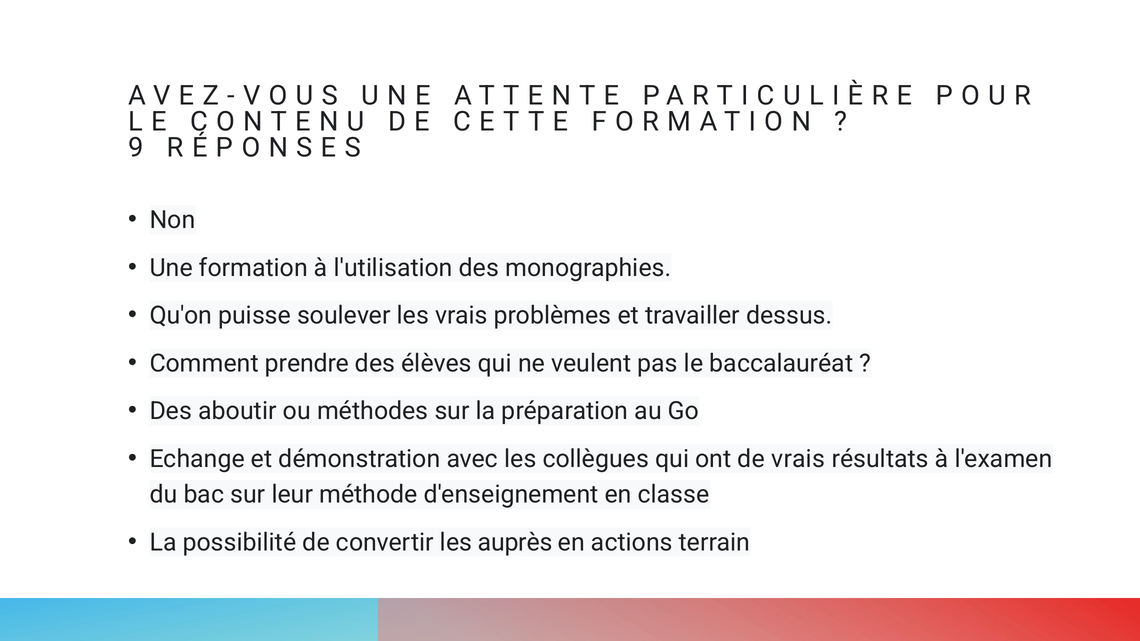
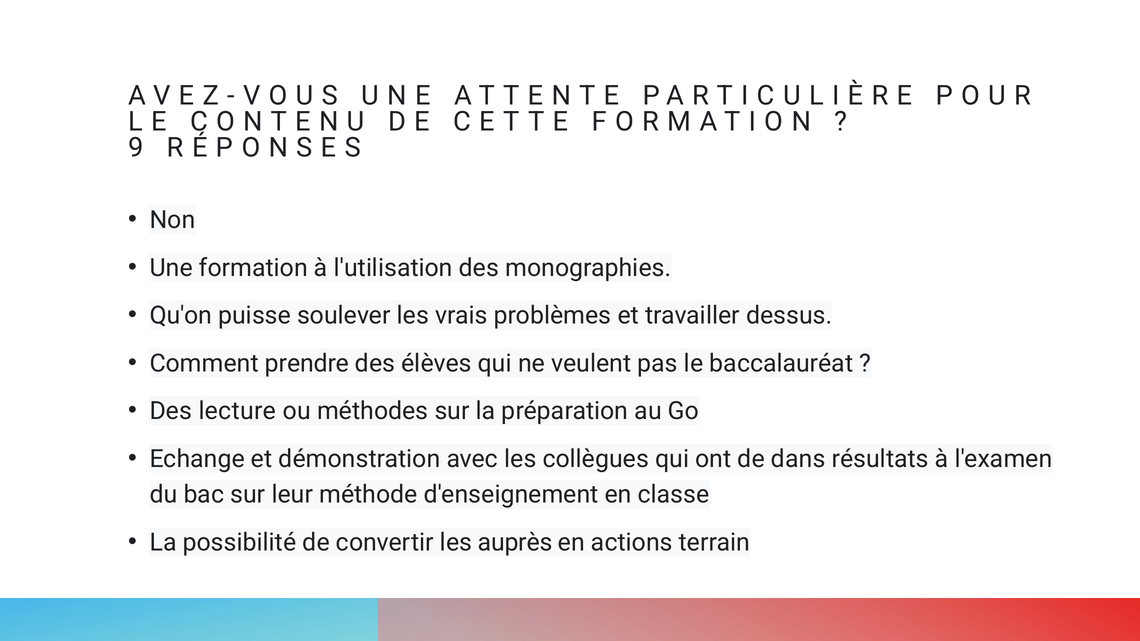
aboutir: aboutir -> lecture (237, 411)
de vrais: vrais -> dans (798, 459)
